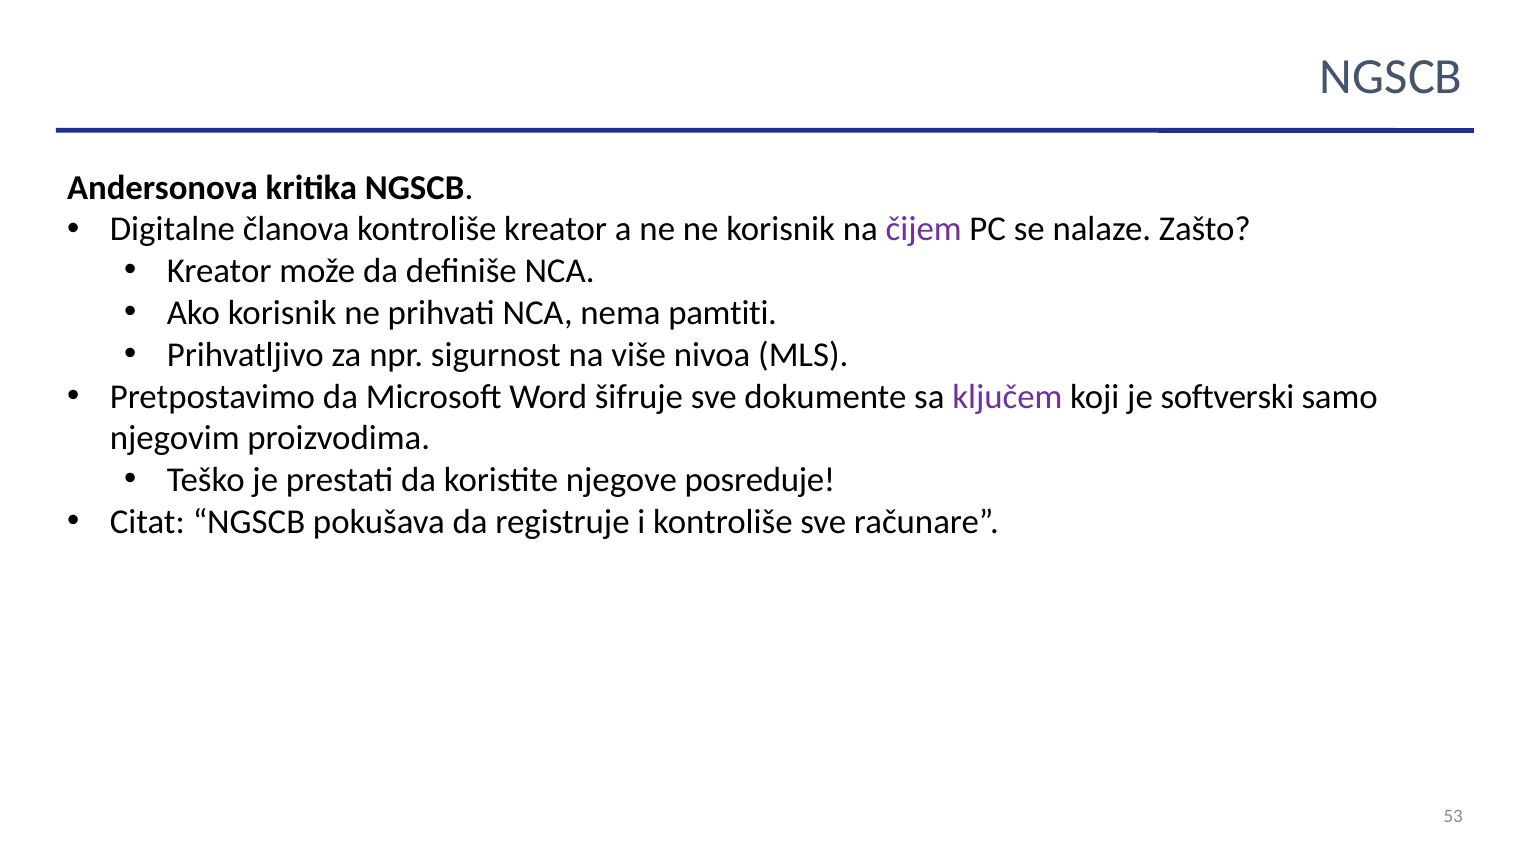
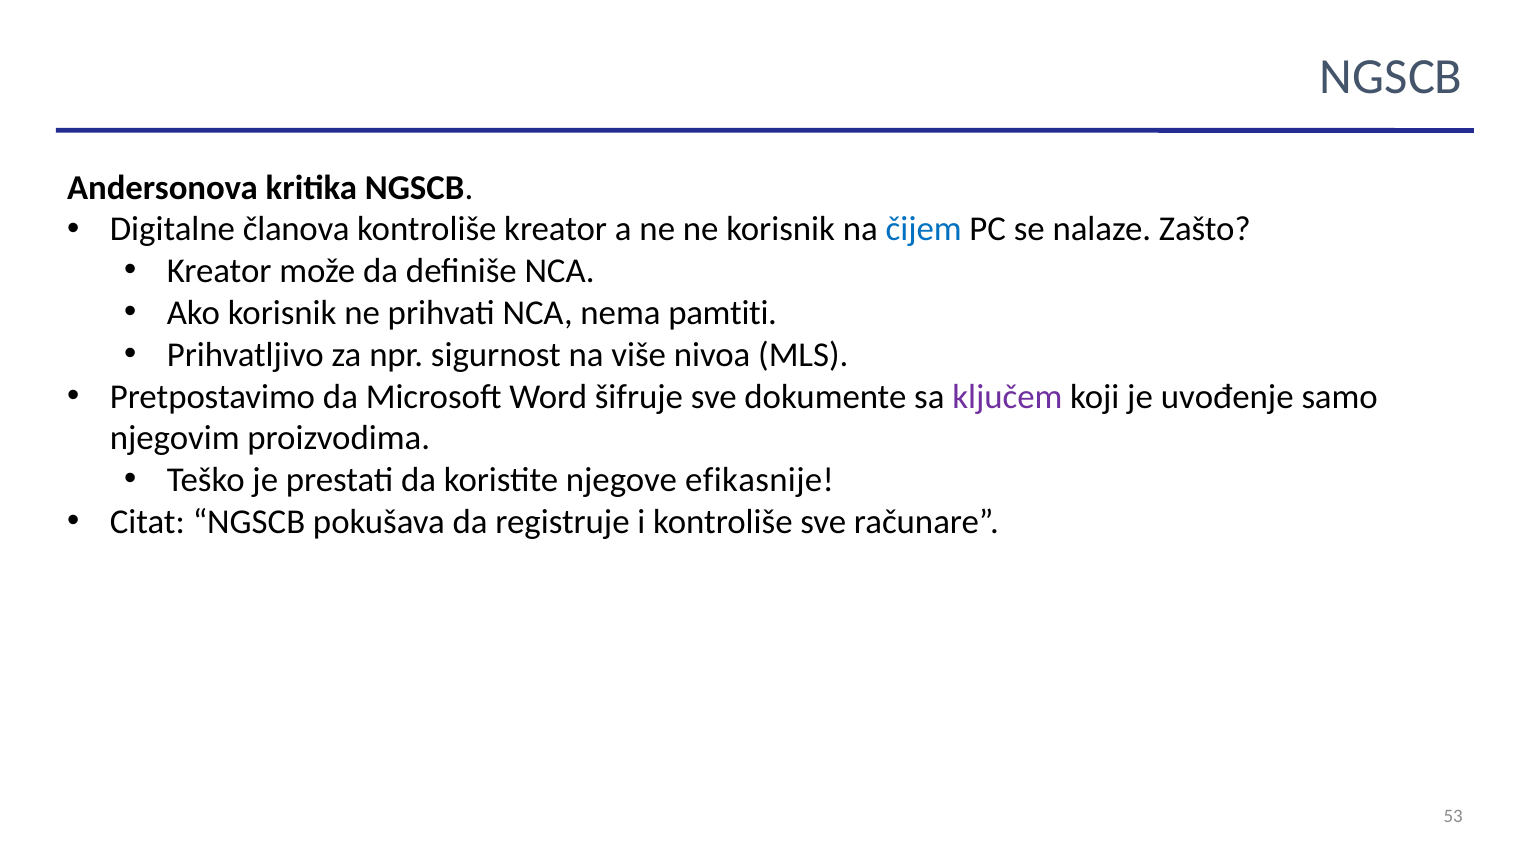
čijem colour: purple -> blue (924, 230)
softverski: softverski -> uvođenje (1227, 397)
posreduje: posreduje -> efikasnije (760, 480)
